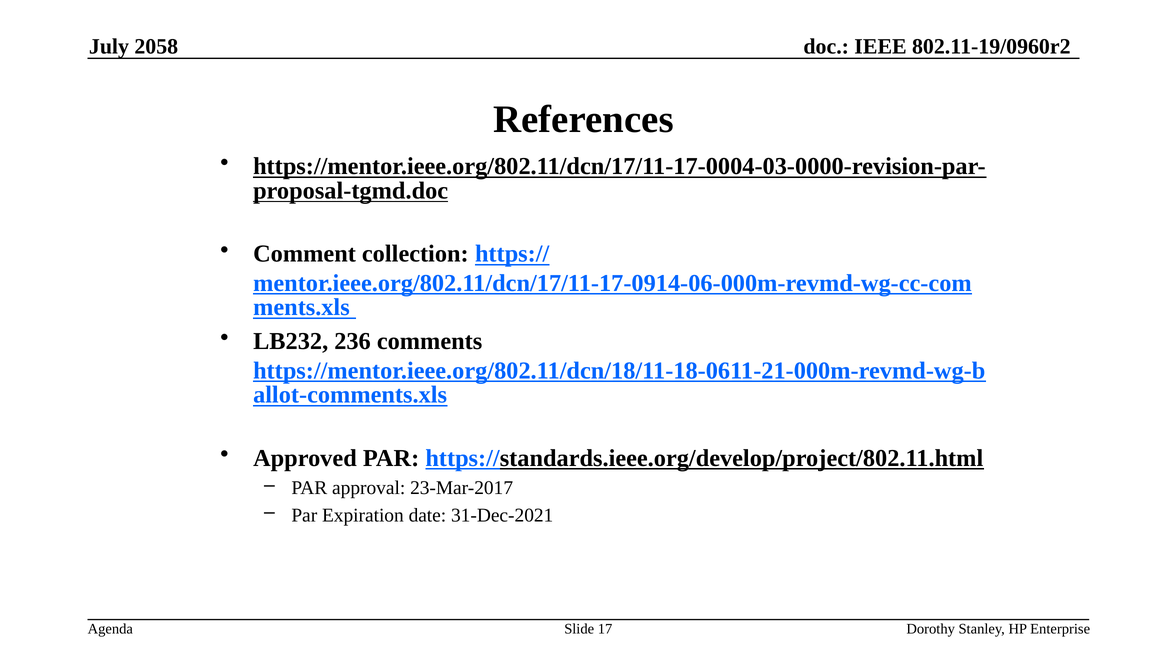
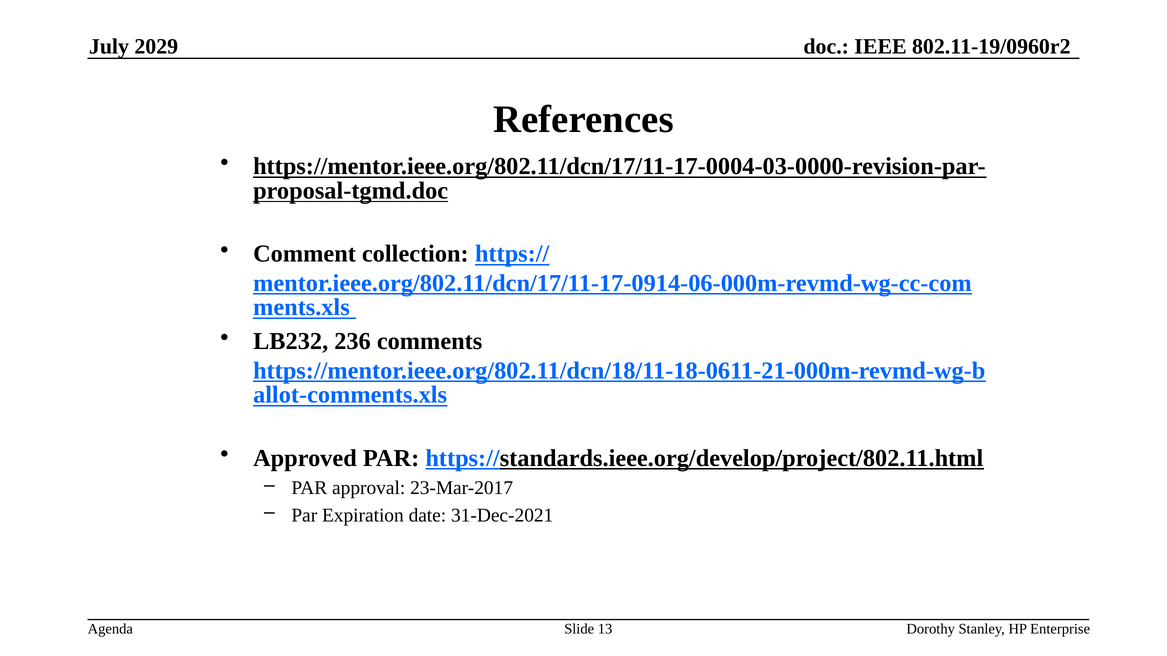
2058: 2058 -> 2029 (156, 47)
17: 17 -> 13 (605, 630)
